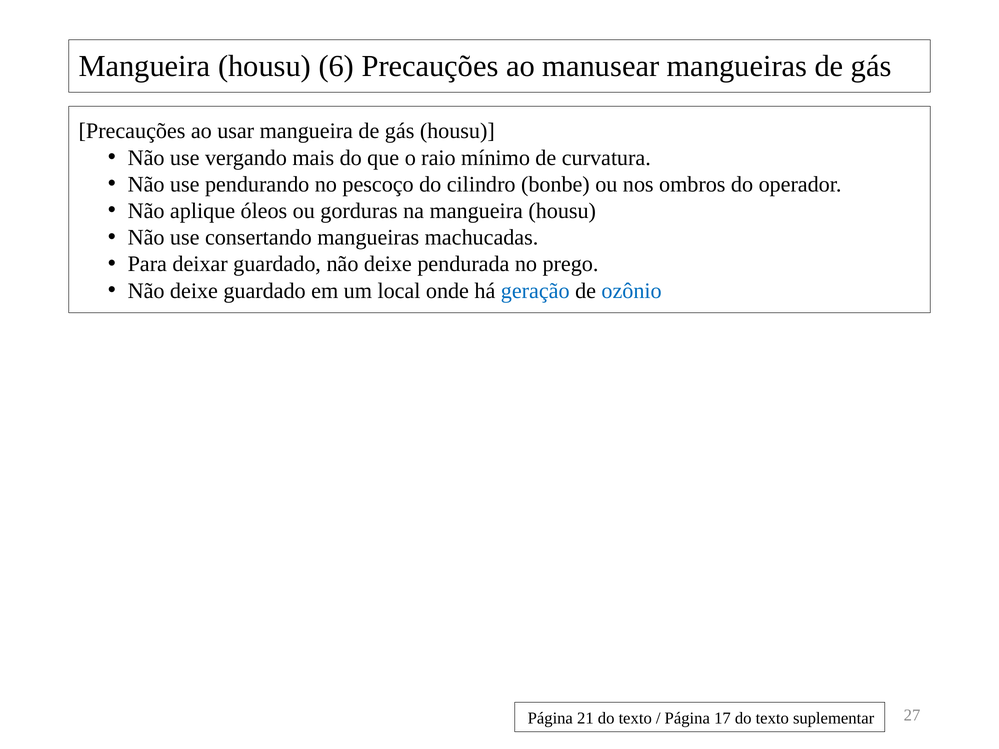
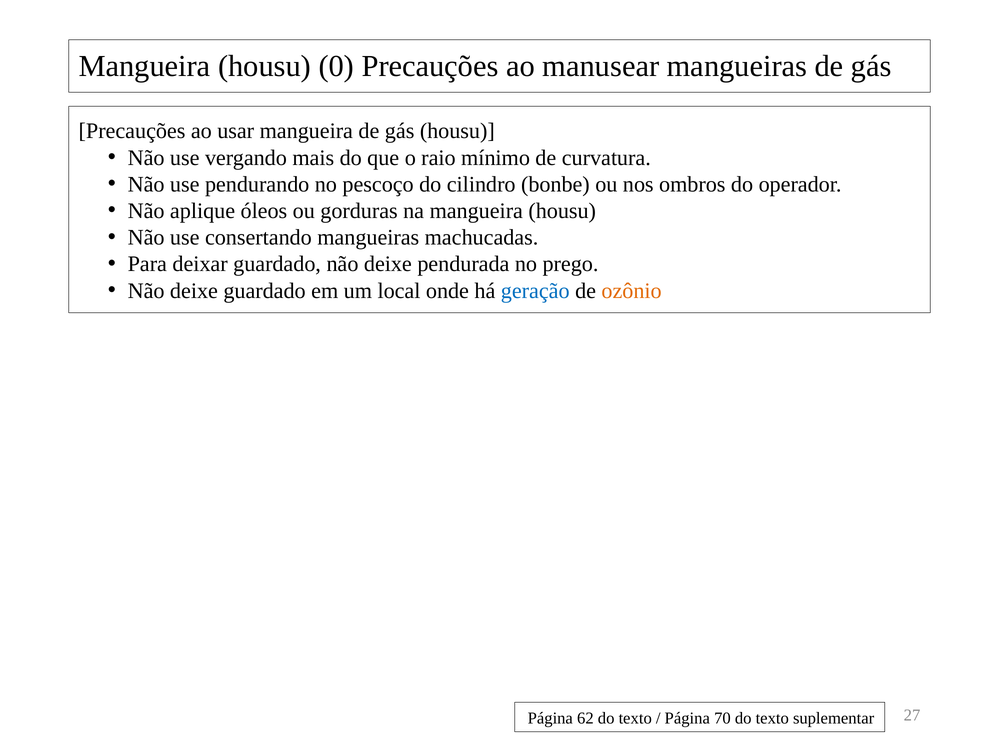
6: 6 -> 0 (336, 66)
ozônio colour: blue -> orange (632, 291)
21: 21 -> 62 (585, 718)
17: 17 -> 70 (722, 718)
